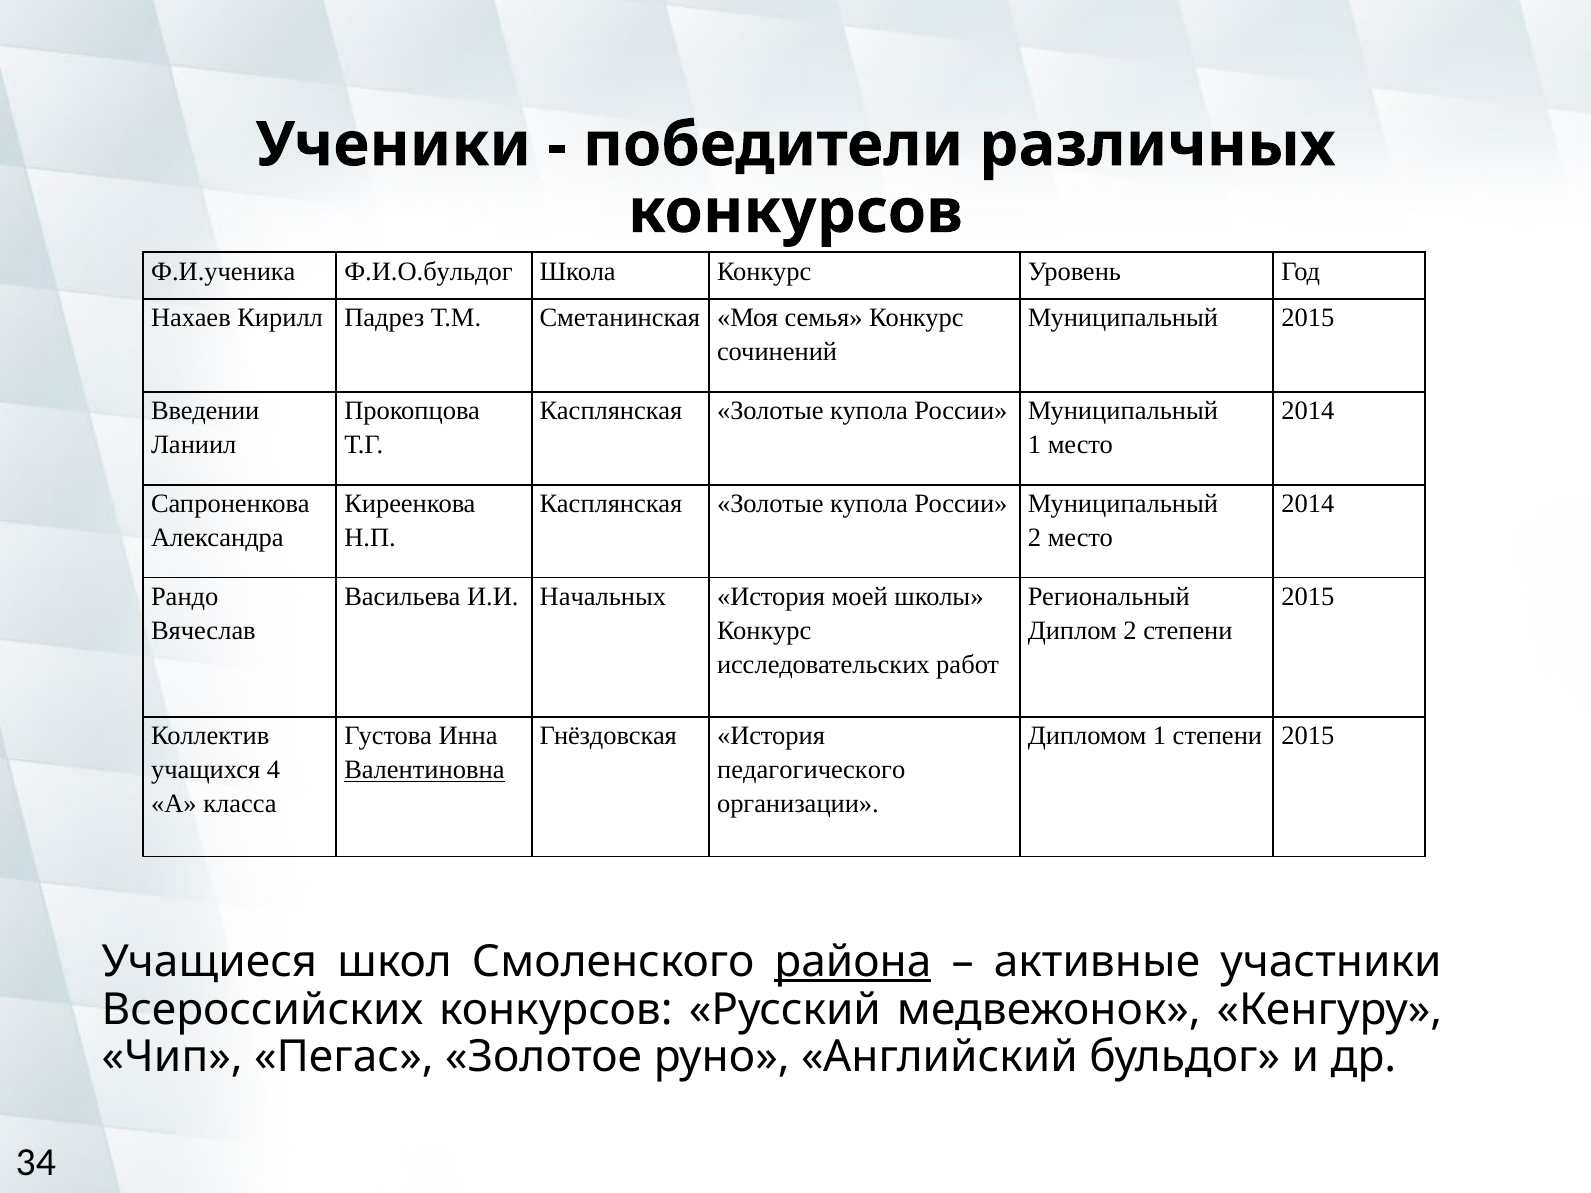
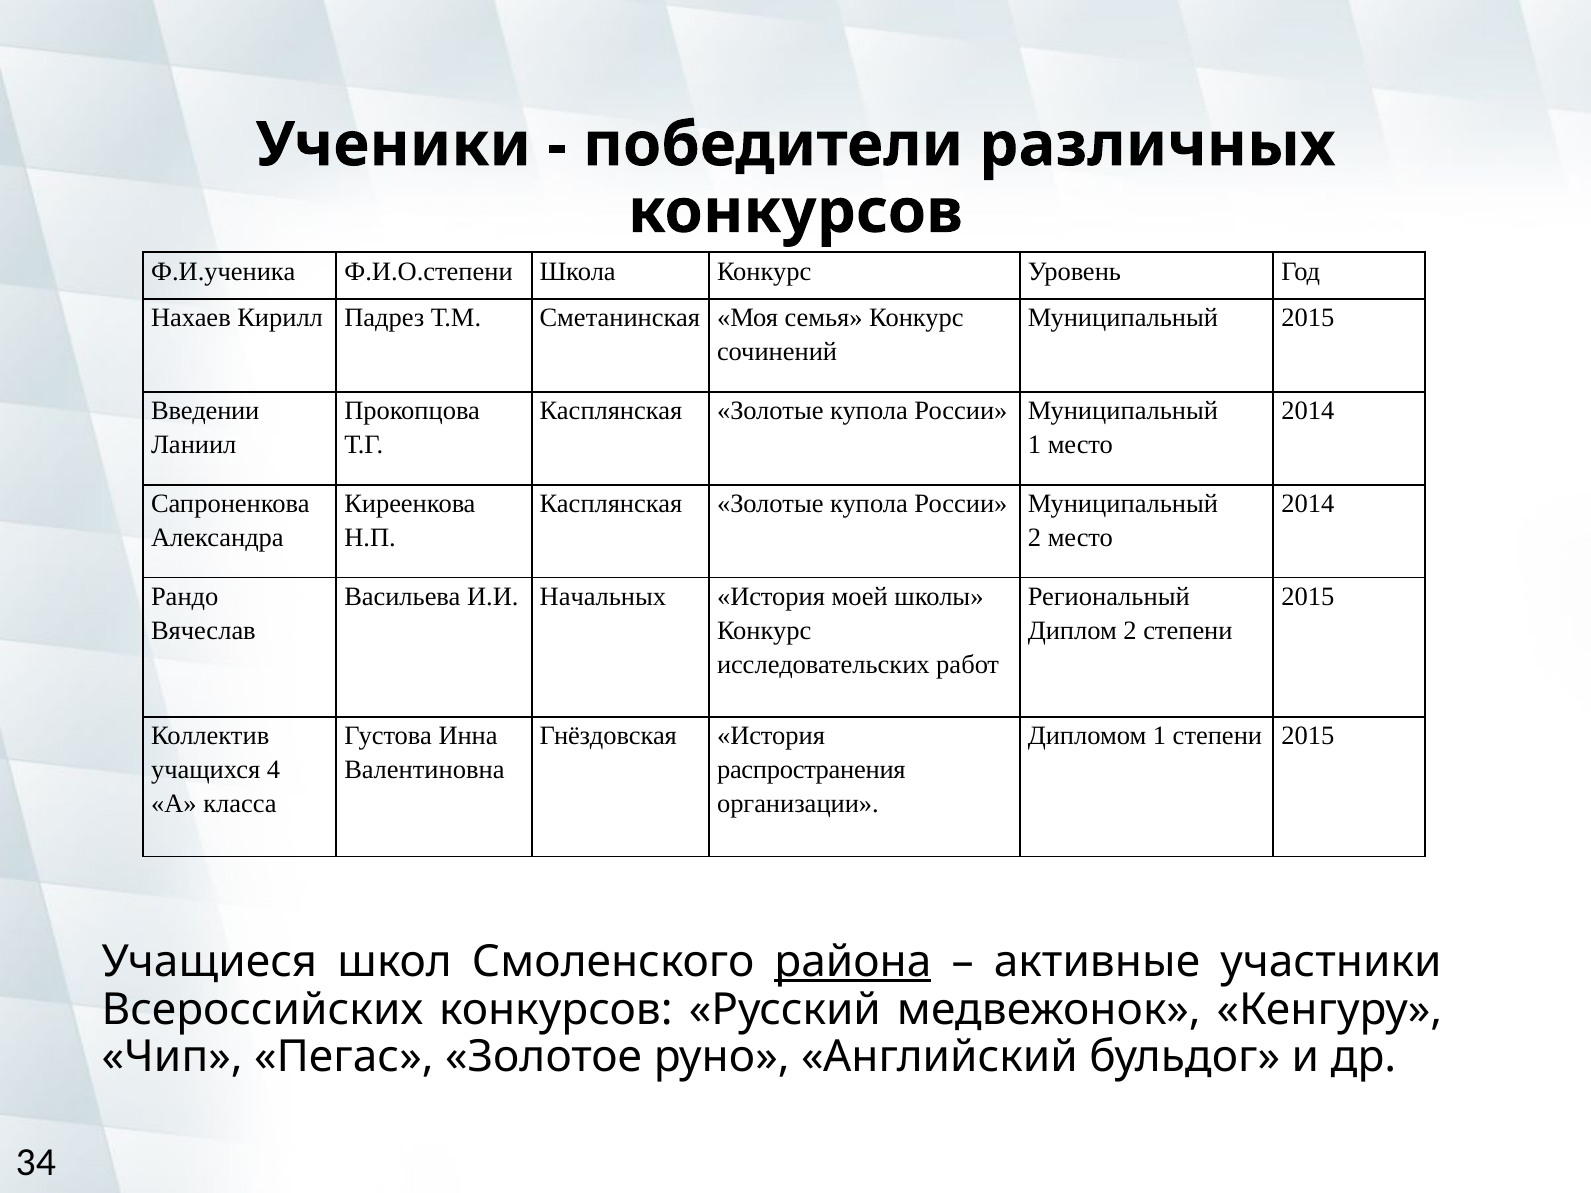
Ф.И.О.бульдог: Ф.И.О.бульдог -> Ф.И.О.степени (429, 272)
Валентиновна underline: present -> none (424, 770)
педагогического: педагогического -> распространения (811, 770)
